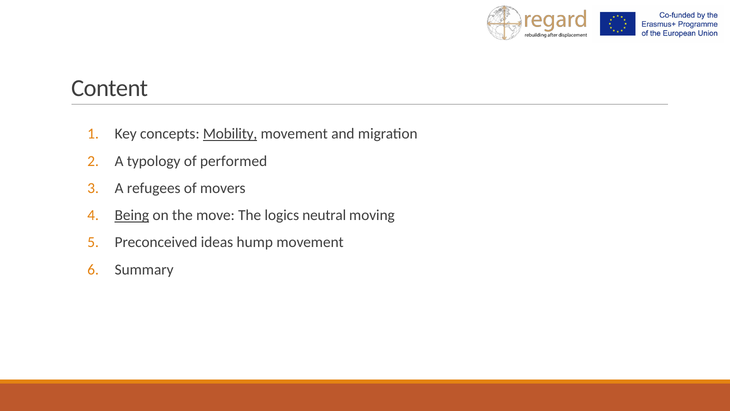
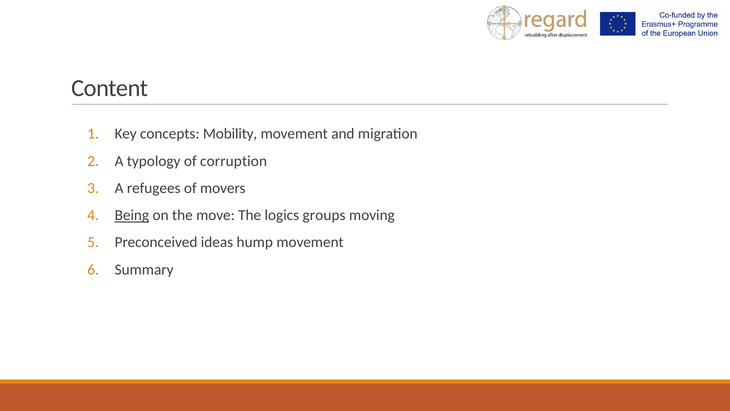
Mobility underline: present -> none (230, 134)
performed: performed -> corruption (234, 161)
neutral: neutral -> groups (324, 215)
